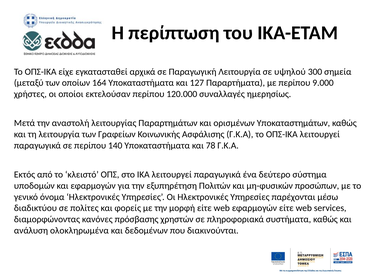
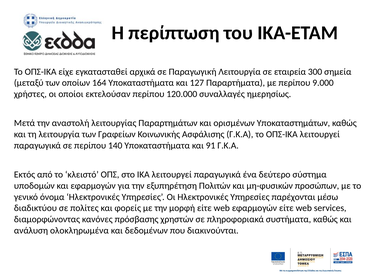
υψηλού: υψηλού -> εταιρεία (290, 72)
78: 78 -> 91 (211, 145)
